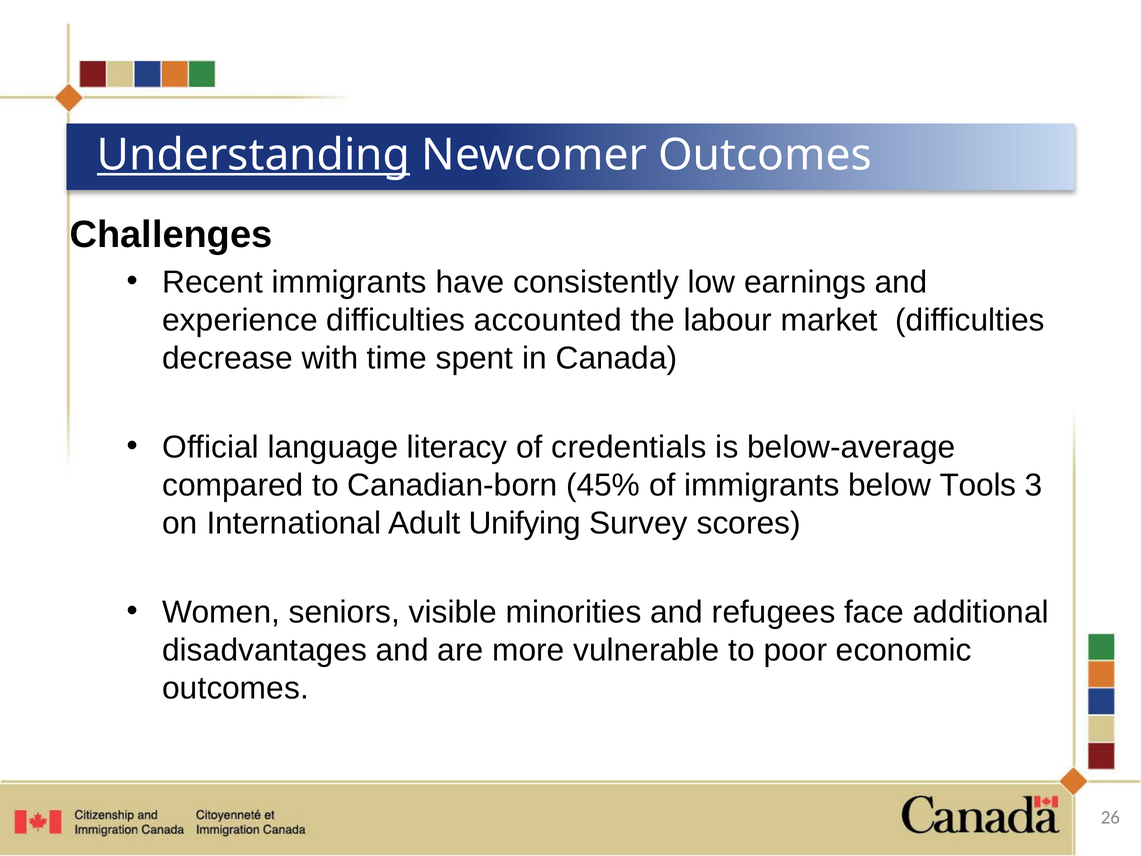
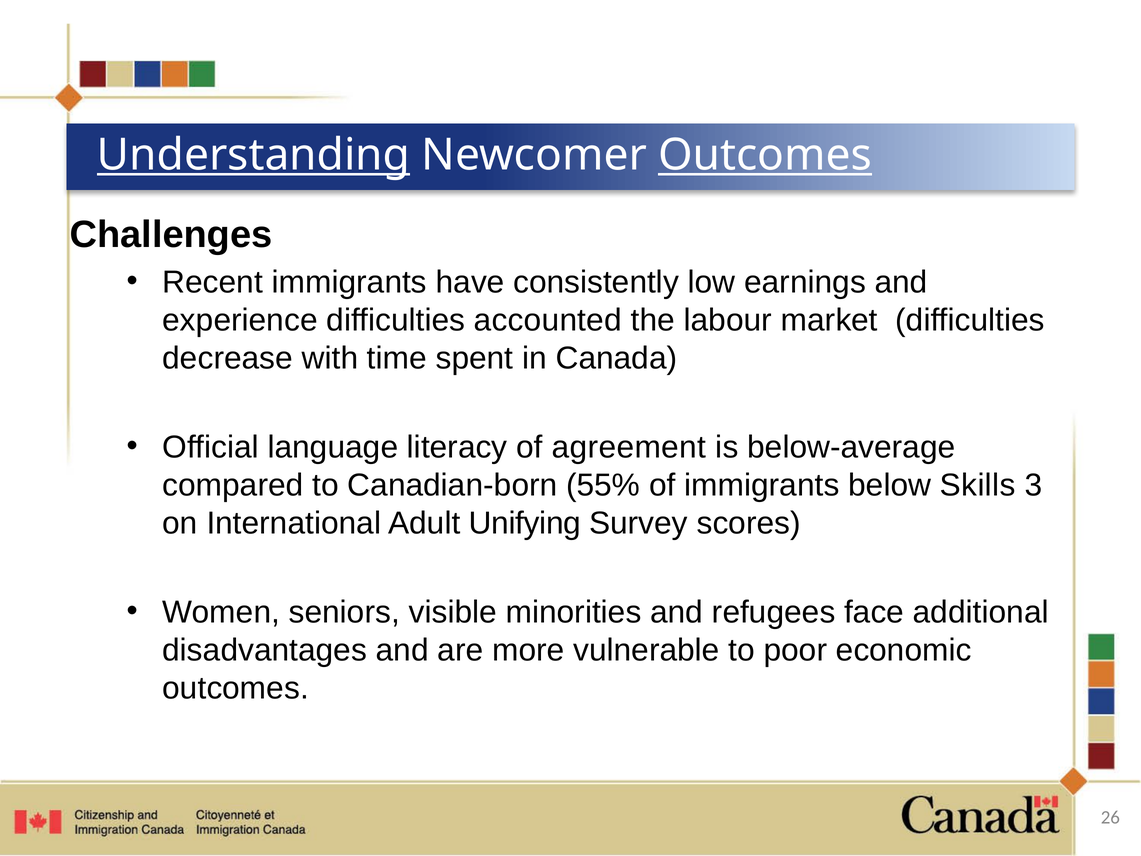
Outcomes underline: none -> present (765, 155)
credentials: credentials -> agreement (629, 447)
45%: 45% -> 55% (603, 485)
Tools: Tools -> Skills (978, 485)
